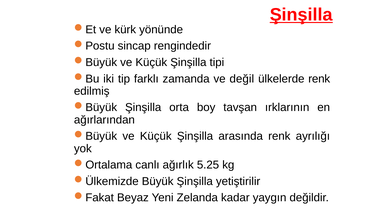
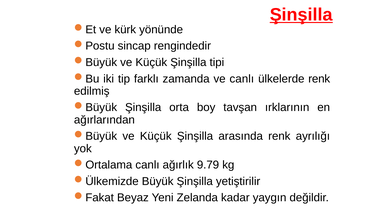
ve değil: değil -> canlı (242, 79)
5.25: 5.25 -> 9.79 (208, 165)
